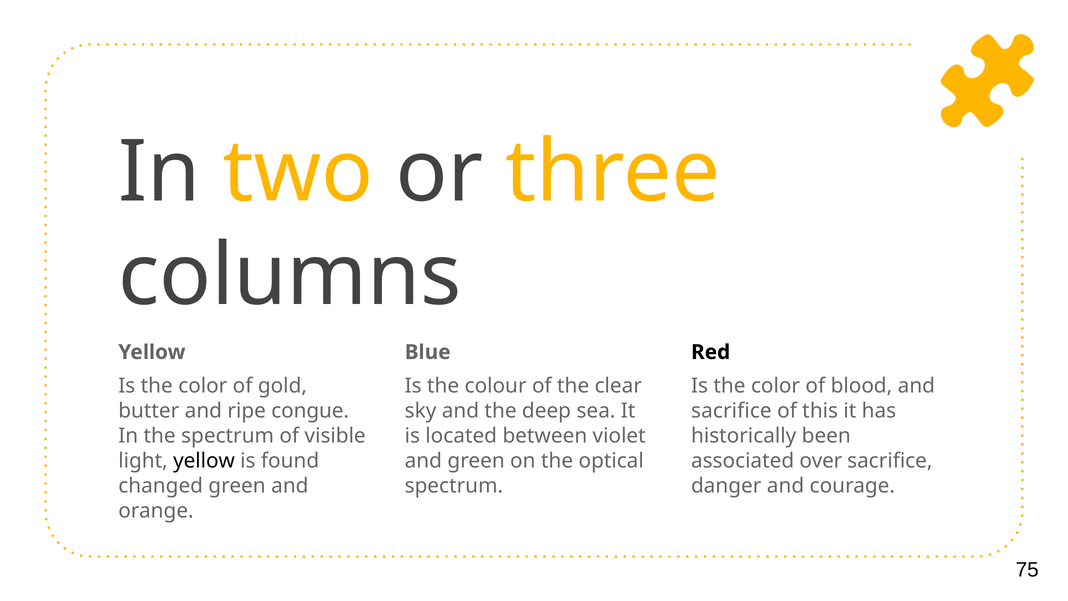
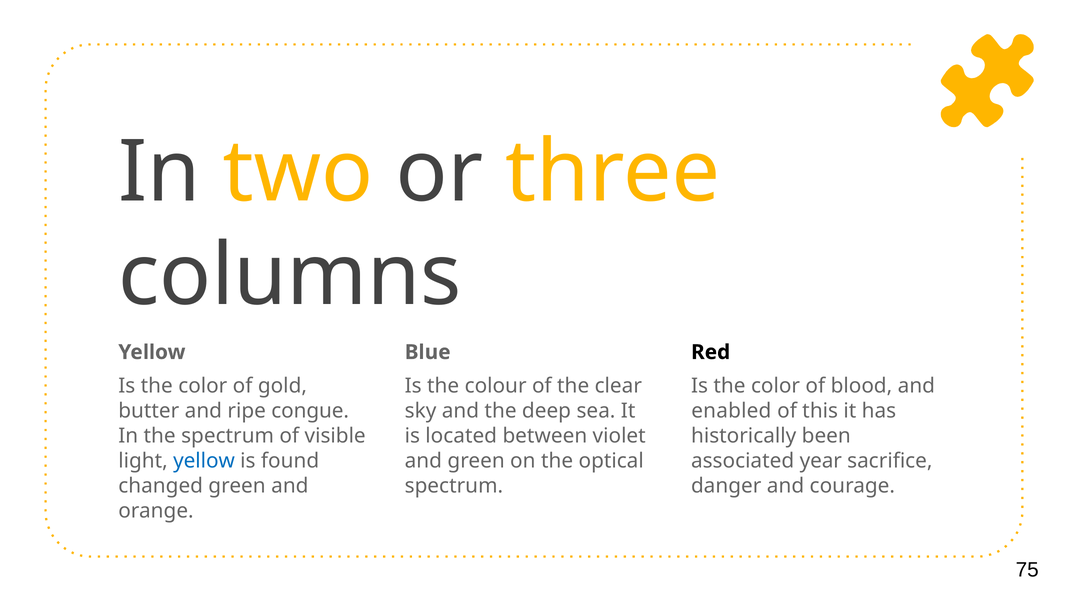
sacrifice: sacrifice -> enabled (731, 411)
yellow colour: black -> blue (204, 461)
over: over -> year (821, 461)
